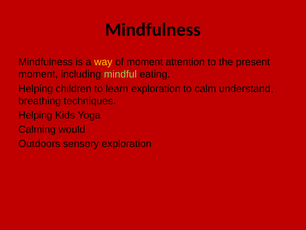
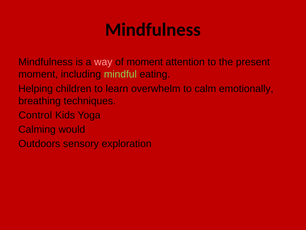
way colour: yellow -> pink (103, 62)
learn exploration: exploration -> overwhelm (156, 88)
understand: understand -> emotionally (246, 88)
Helping: Helping -> Control (35, 115)
